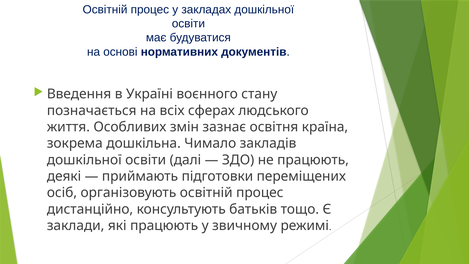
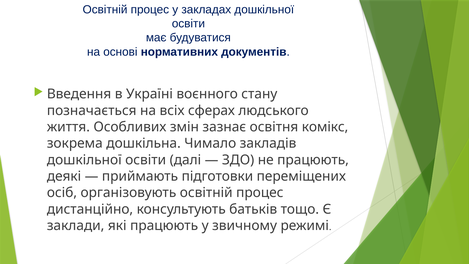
країна: країна -> комікс (325, 127)
